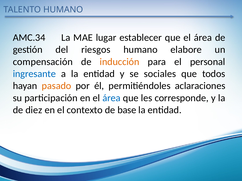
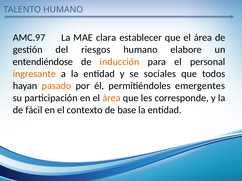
AMC.34: AMC.34 -> AMC.97 (29, 38)
lugar: lugar -> clara (106, 38)
compensación: compensación -> entendiéndose (43, 62)
ingresante colour: blue -> orange (34, 74)
aclaraciones: aclaraciones -> emergentes (200, 86)
área colour: blue -> orange (112, 98)
diez: diez -> fácil (34, 110)
